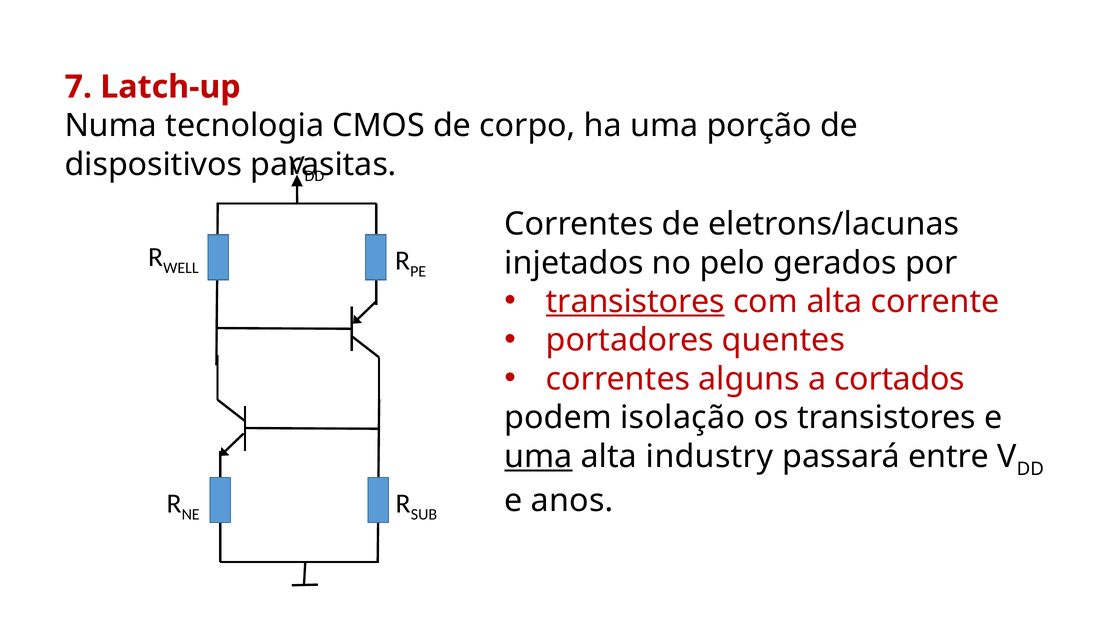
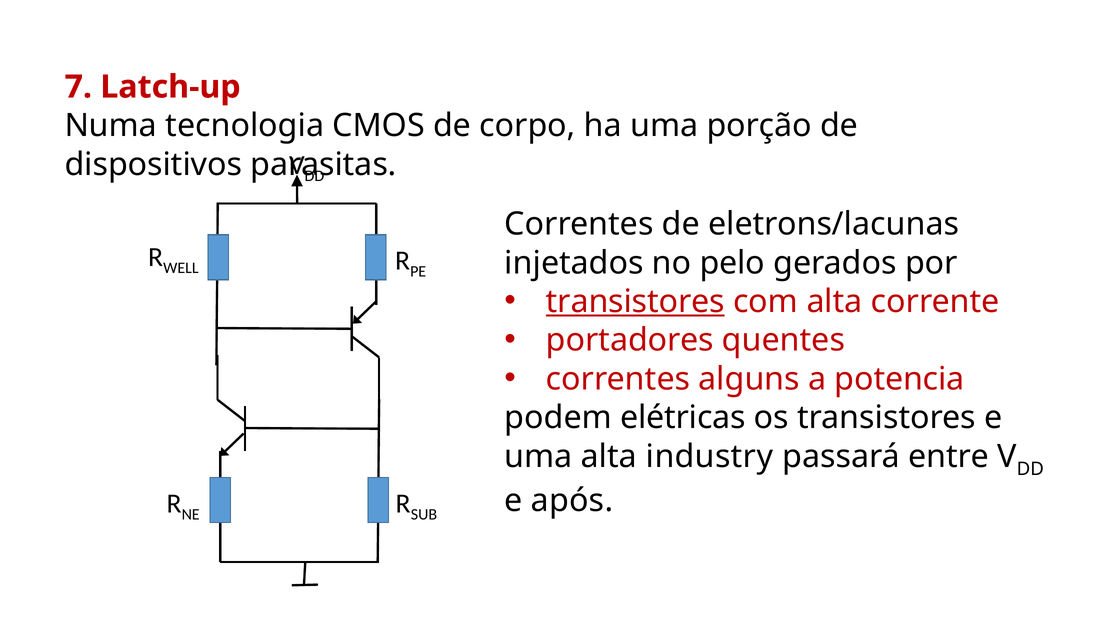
cortados: cortados -> potencia (899, 379)
isolação: isolação -> elétricas (683, 418)
uma underline: present -> none (539, 457)
anos: anos -> após (572, 501)
